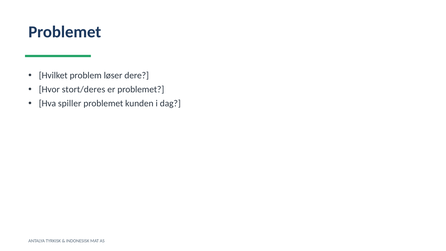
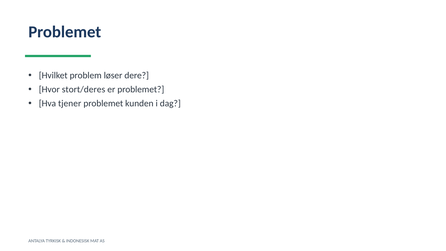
spiller: spiller -> tjener (70, 103)
